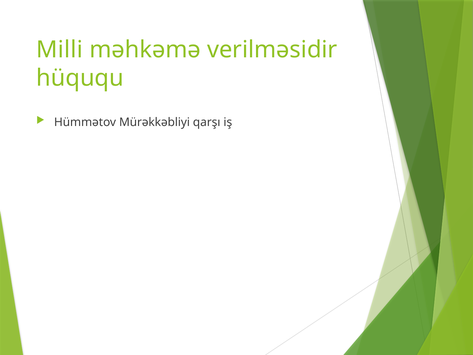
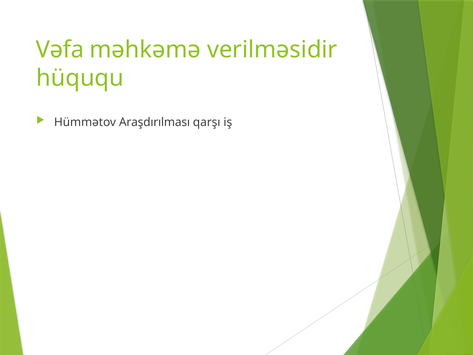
Milli: Milli -> Vəfa (60, 50)
Mürəkkəbliyi: Mürəkkəbliyi -> Araşdırılması (155, 122)
